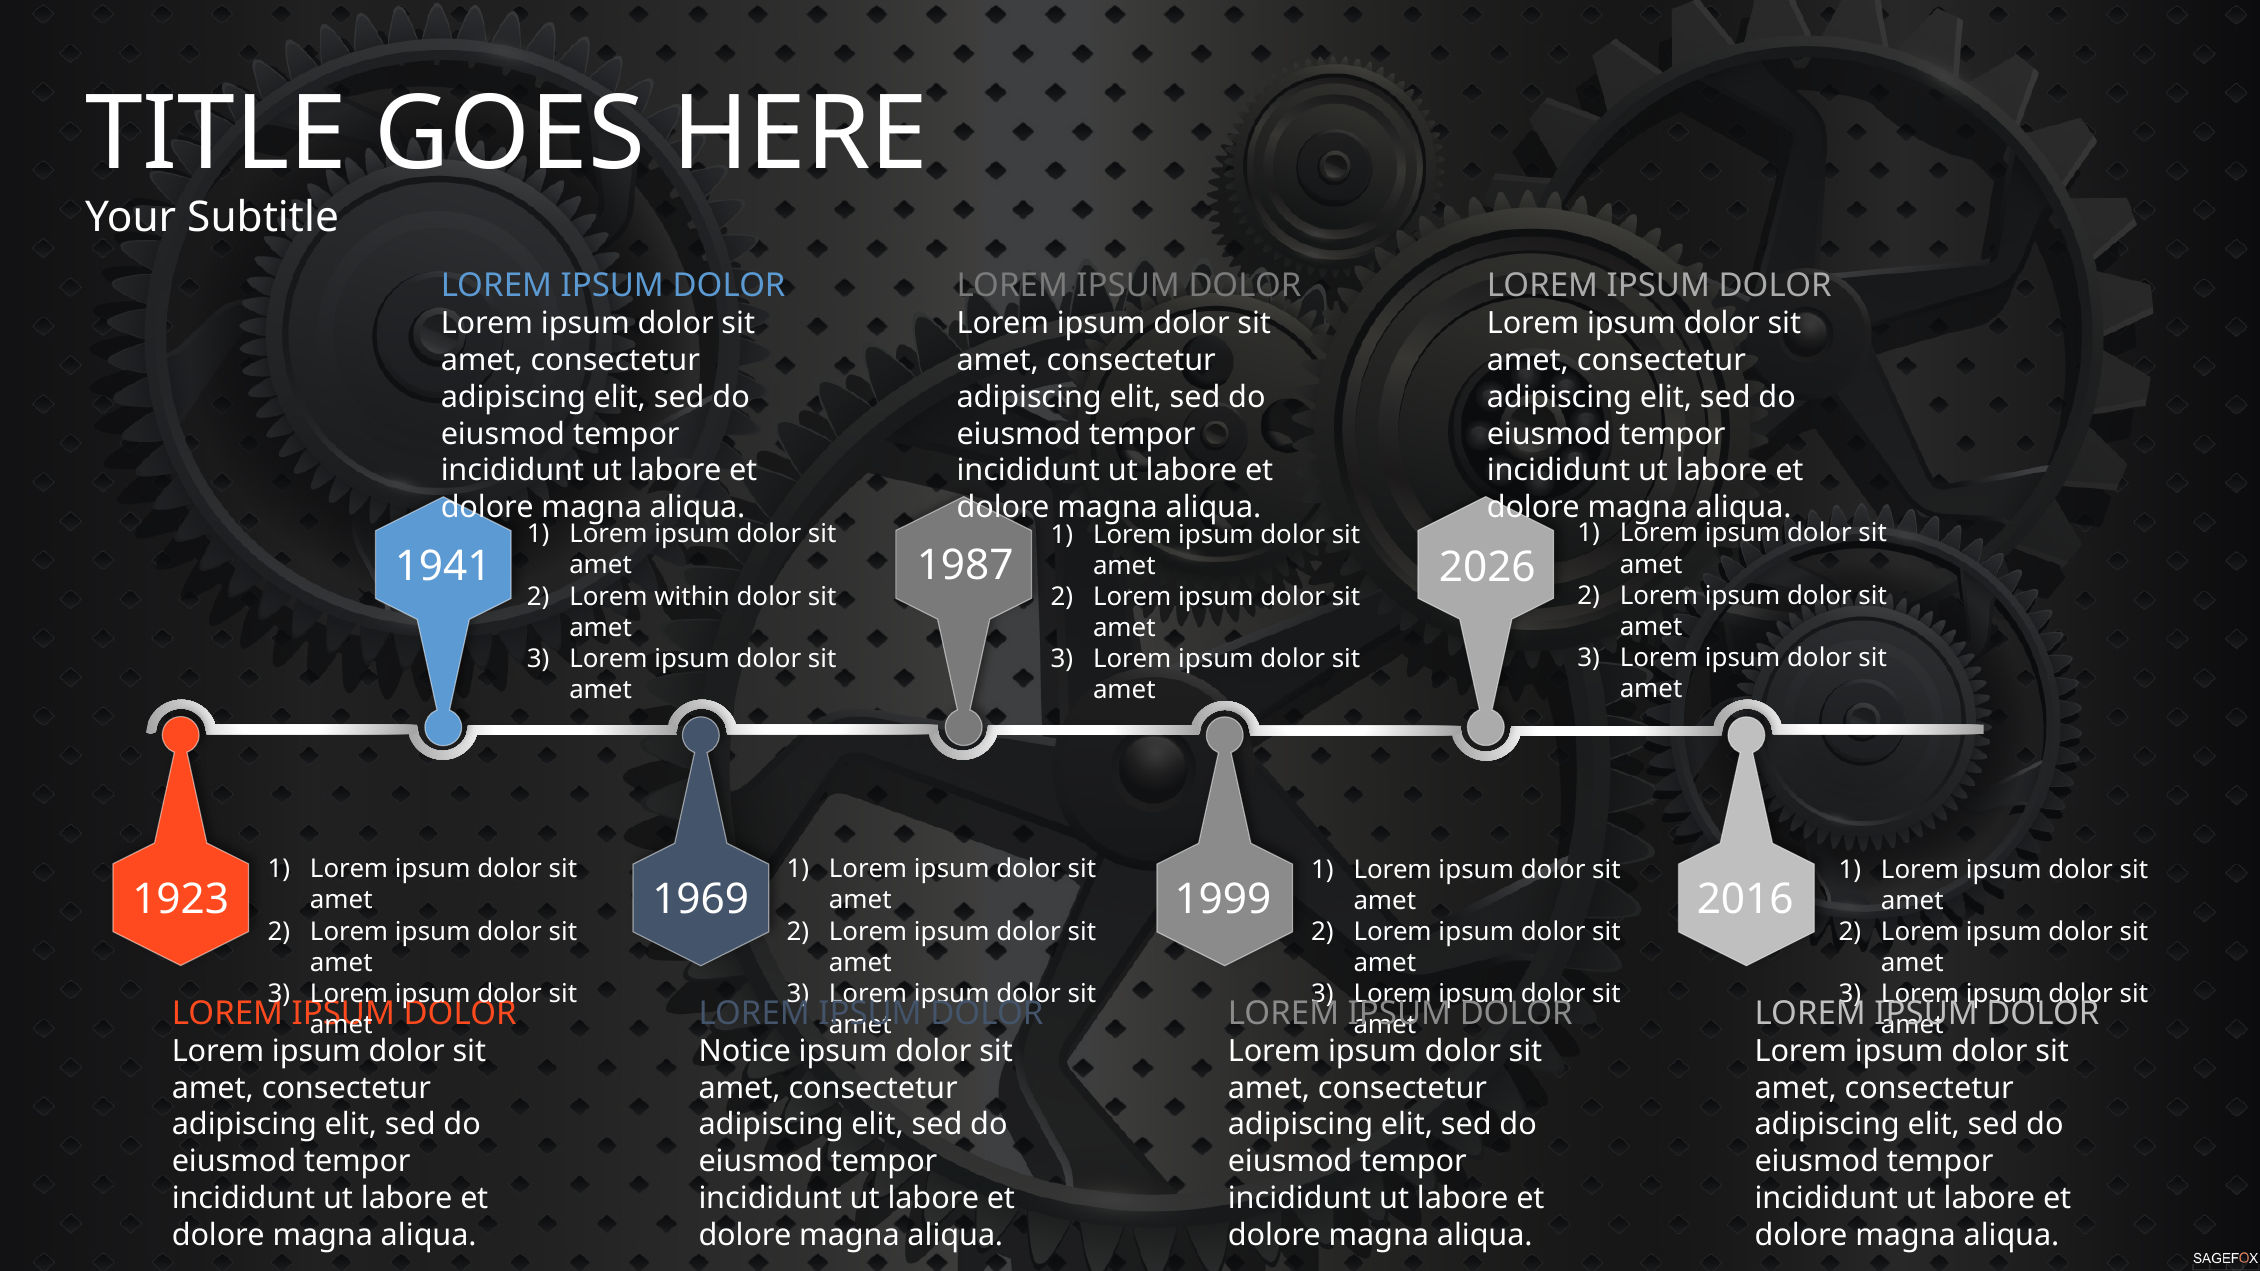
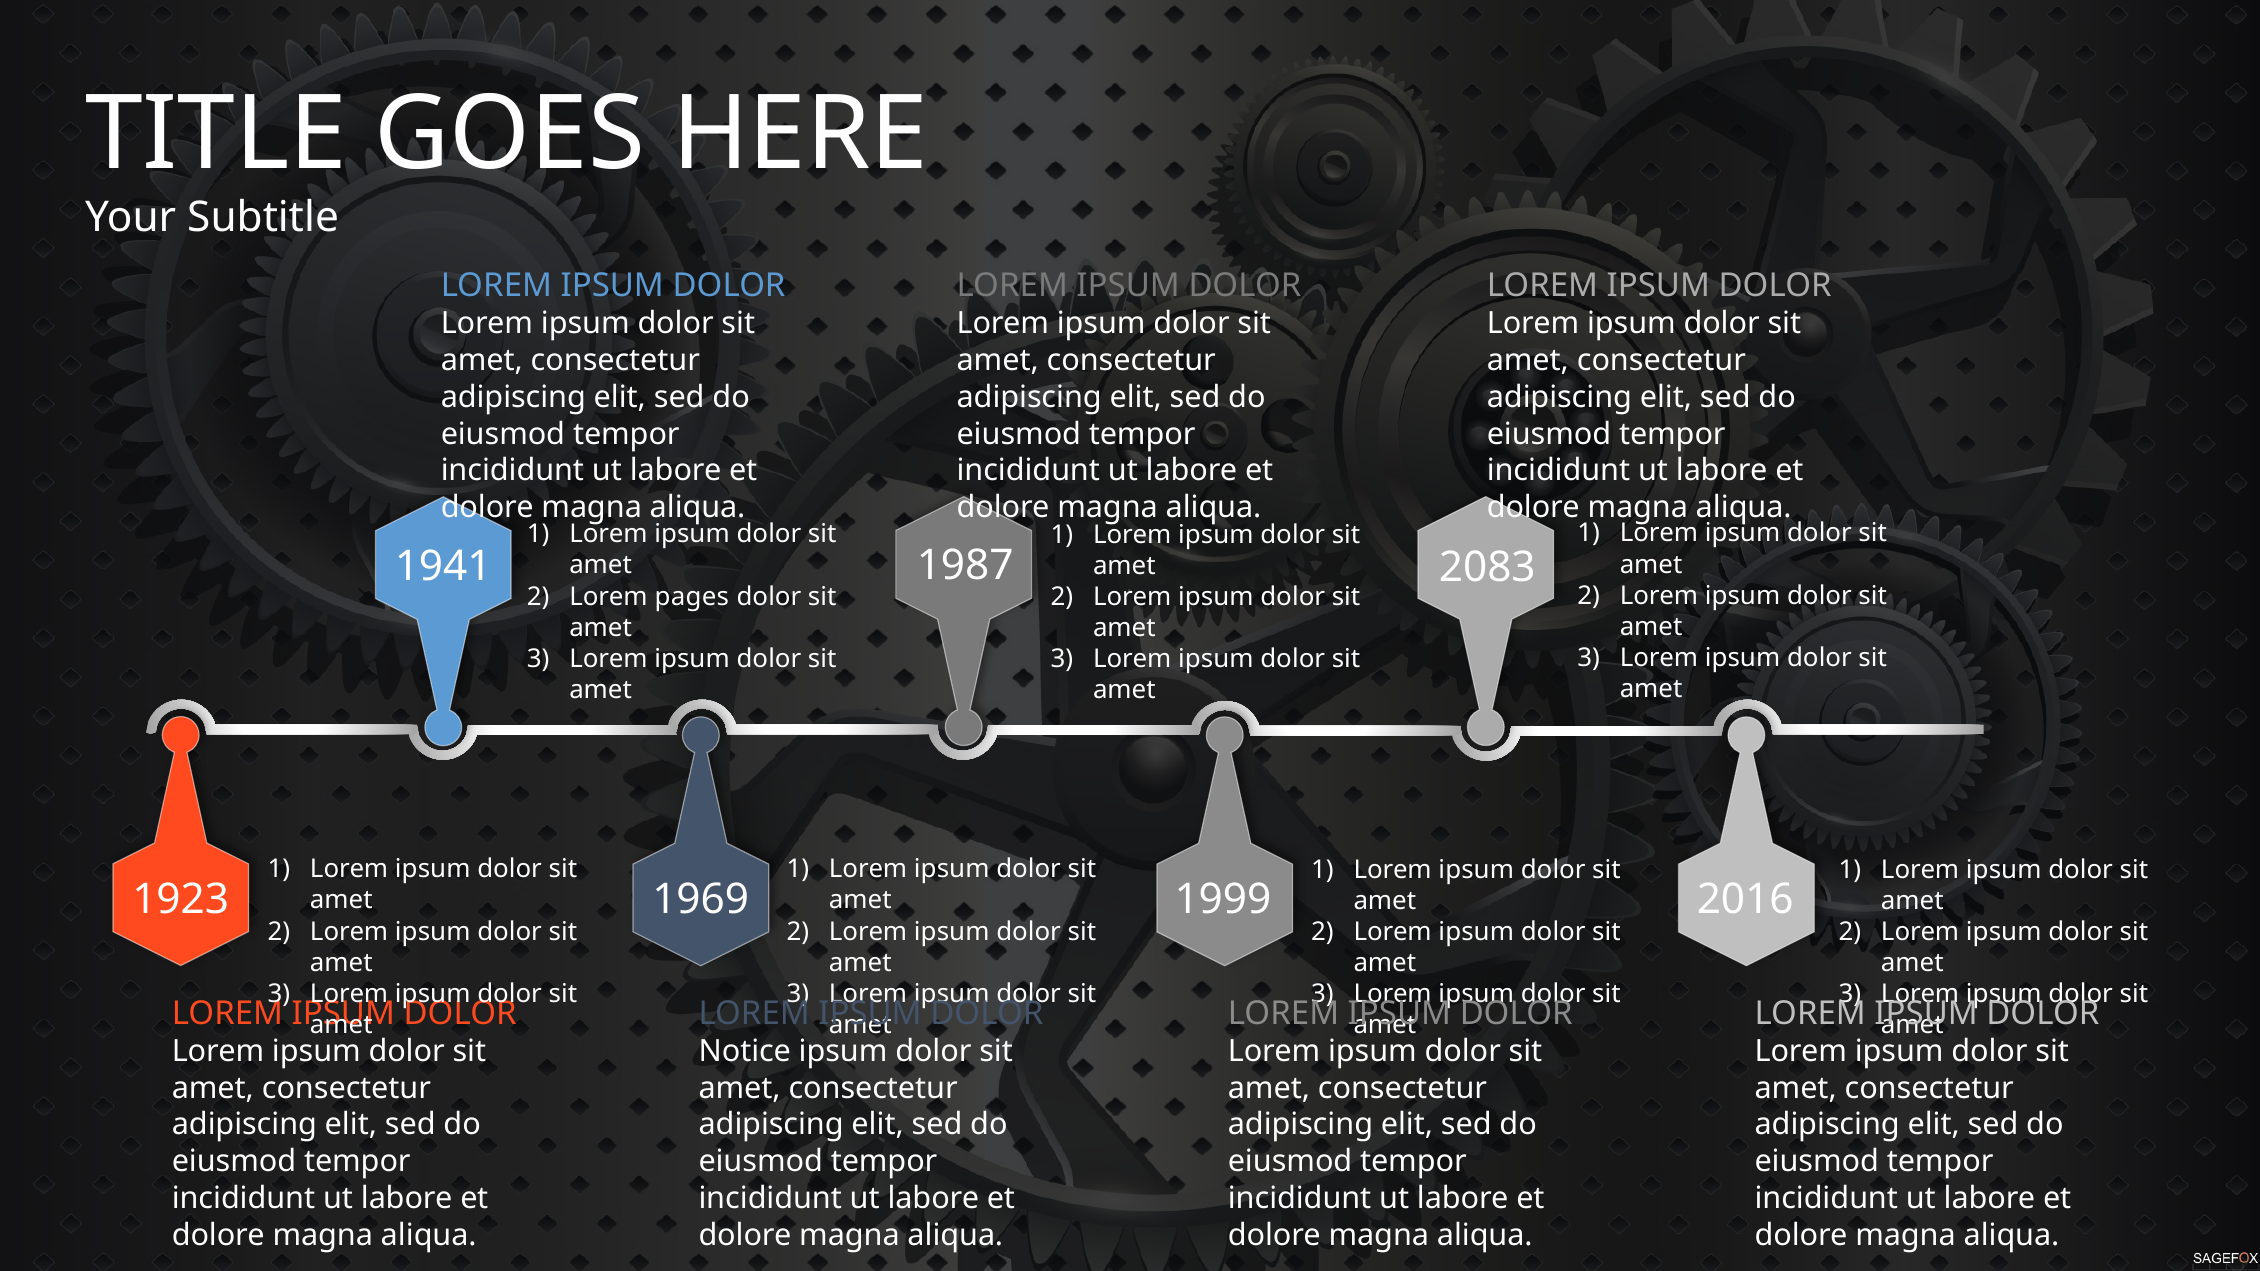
2026: 2026 -> 2083 (1487, 567)
within: within -> pages (692, 597)
